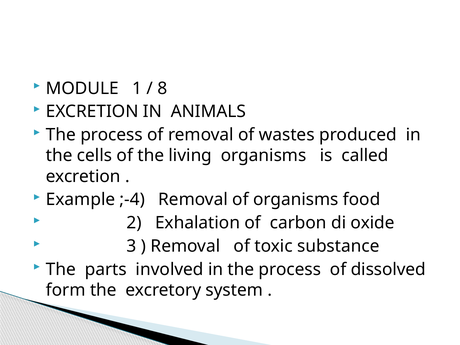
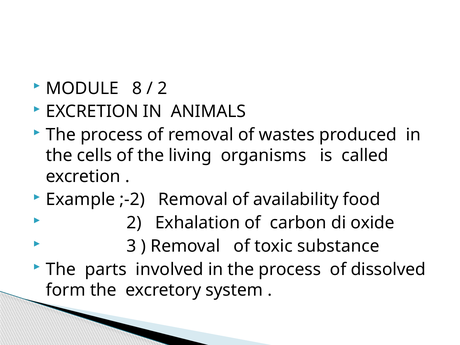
1: 1 -> 8 (137, 88)
8: 8 -> 2 (162, 88)
;-4: ;-4 -> ;-2 (132, 200)
of organisms: organisms -> availability (296, 200)
